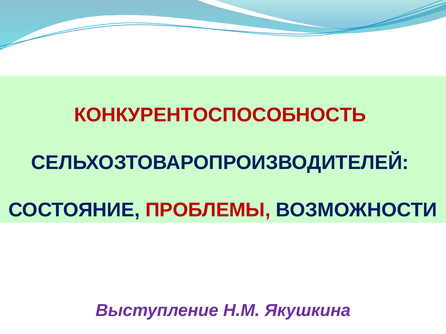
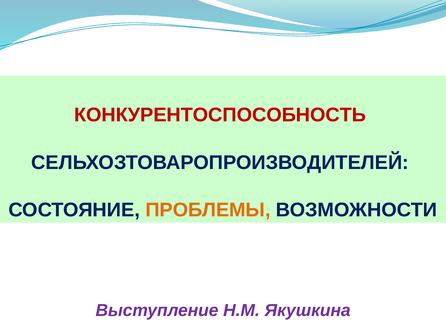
ПРОБЛЕМЫ colour: red -> orange (208, 210)
